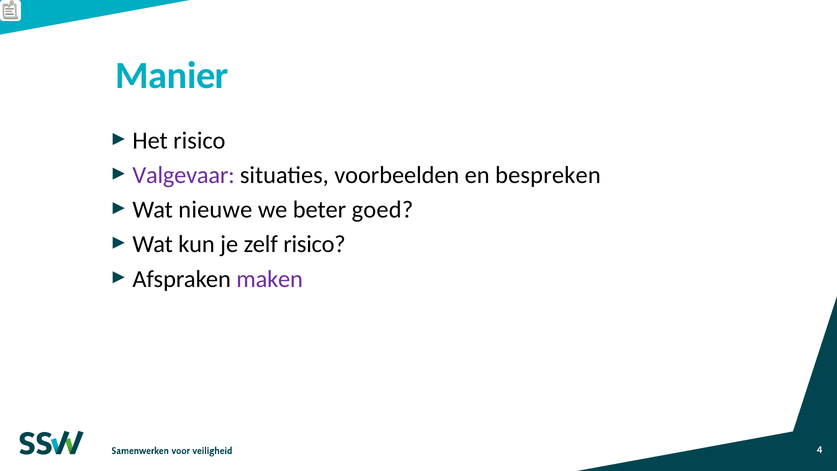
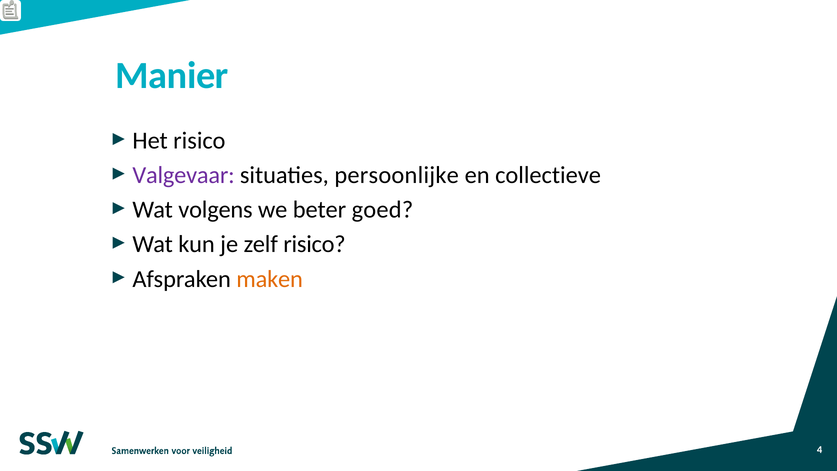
voorbeelden: voorbeelden -> persoonlijke (397, 175)
bespreken: bespreken -> collectieve (548, 175)
nieuwe: nieuwe -> volgens (216, 210)
maken colour: purple -> orange (270, 279)
